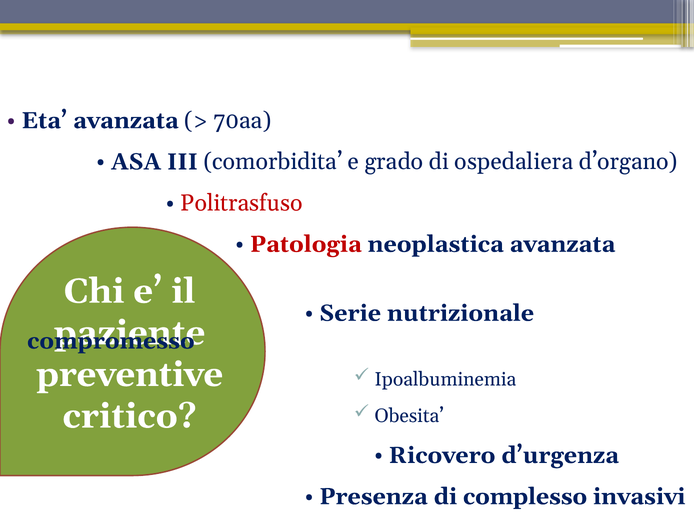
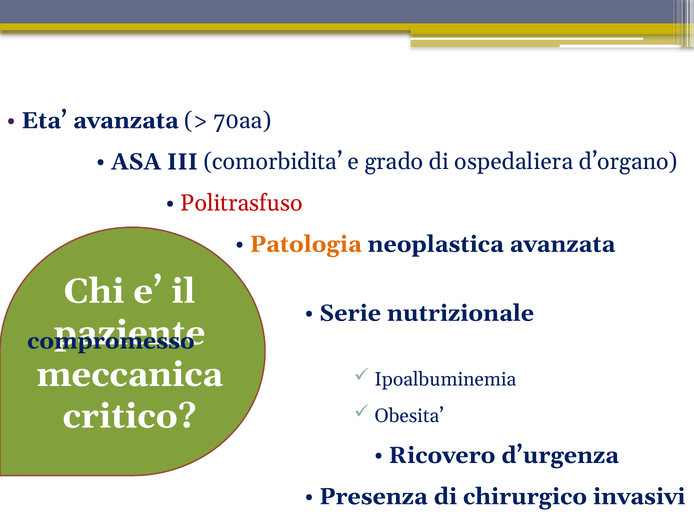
Patologia colour: red -> orange (306, 244)
preventive: preventive -> meccanica (130, 375)
di complesso: complesso -> chirurgico (525, 497)
